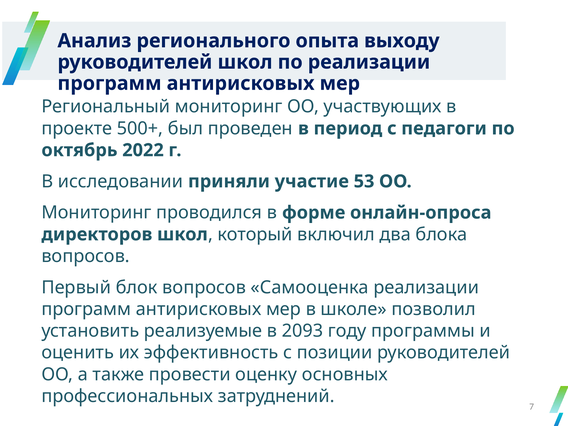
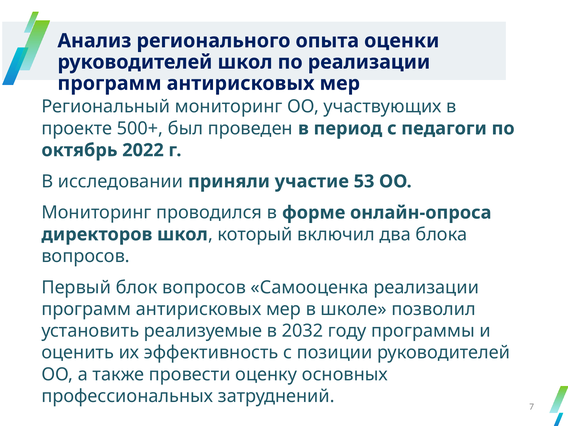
выходу: выходу -> оценки (402, 41)
2093: 2093 -> 2032 (302, 331)
